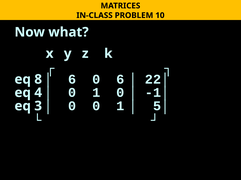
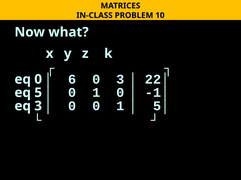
eq 8: 8 -> 0 (38, 80)
0 6: 6 -> 3 (120, 80)
4: 4 -> 5 (38, 93)
